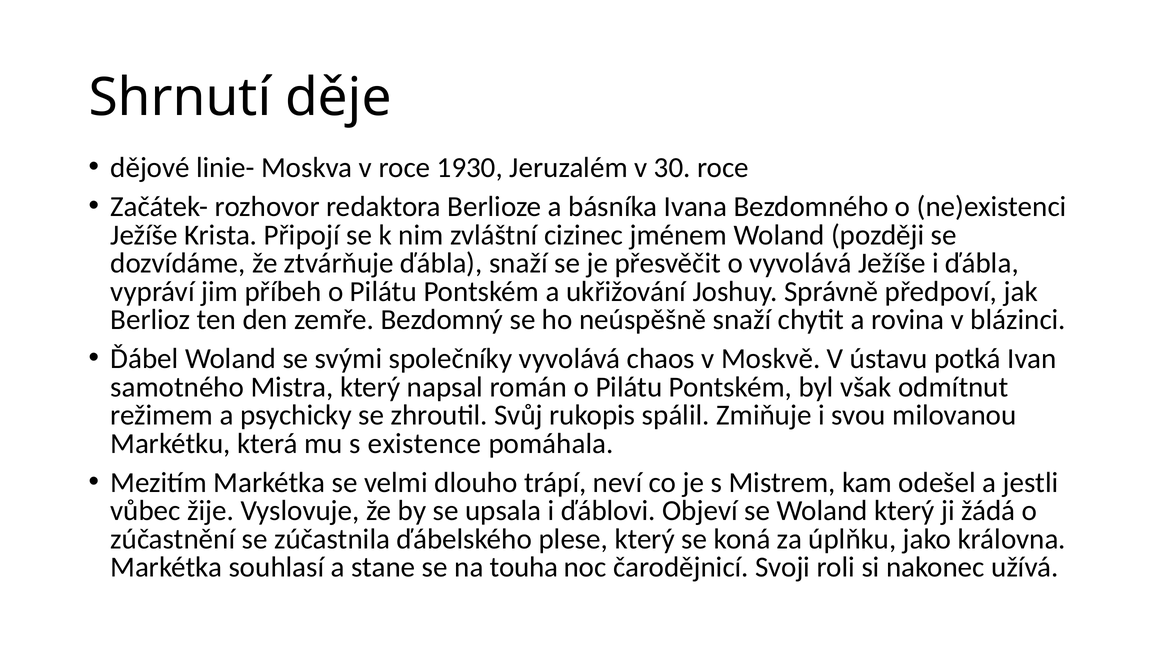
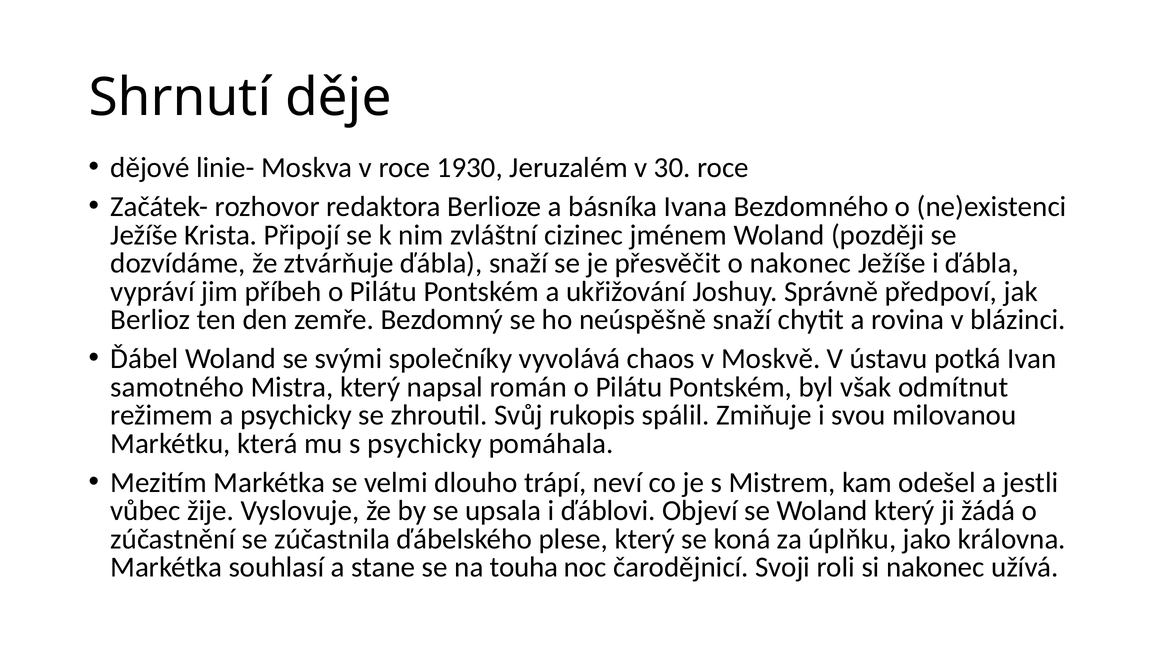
o vyvolává: vyvolává -> nakonec (800, 264)
s existence: existence -> psychicky (425, 444)
